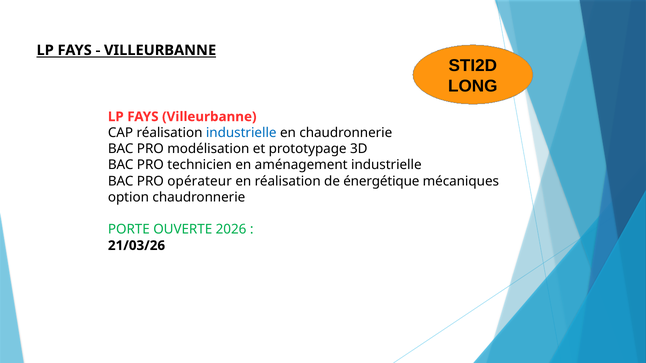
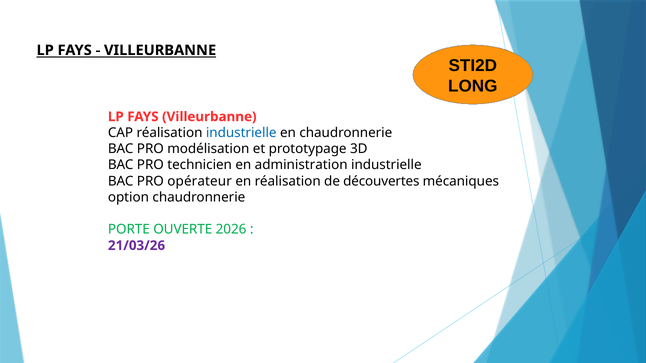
aménagement: aménagement -> administration (301, 165)
énergétique: énergétique -> découvertes (381, 181)
21/03/26 colour: black -> purple (137, 246)
